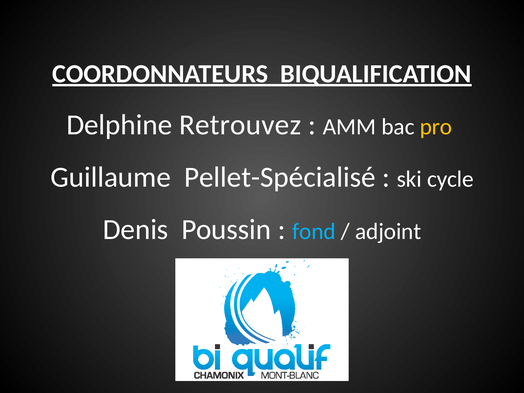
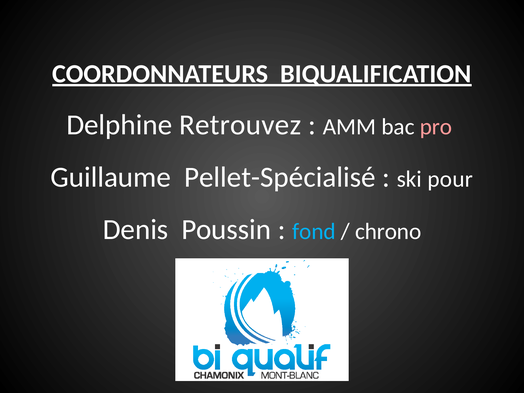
pro colour: yellow -> pink (436, 127)
cycle: cycle -> pour (450, 179)
adjoint: adjoint -> chrono (388, 231)
